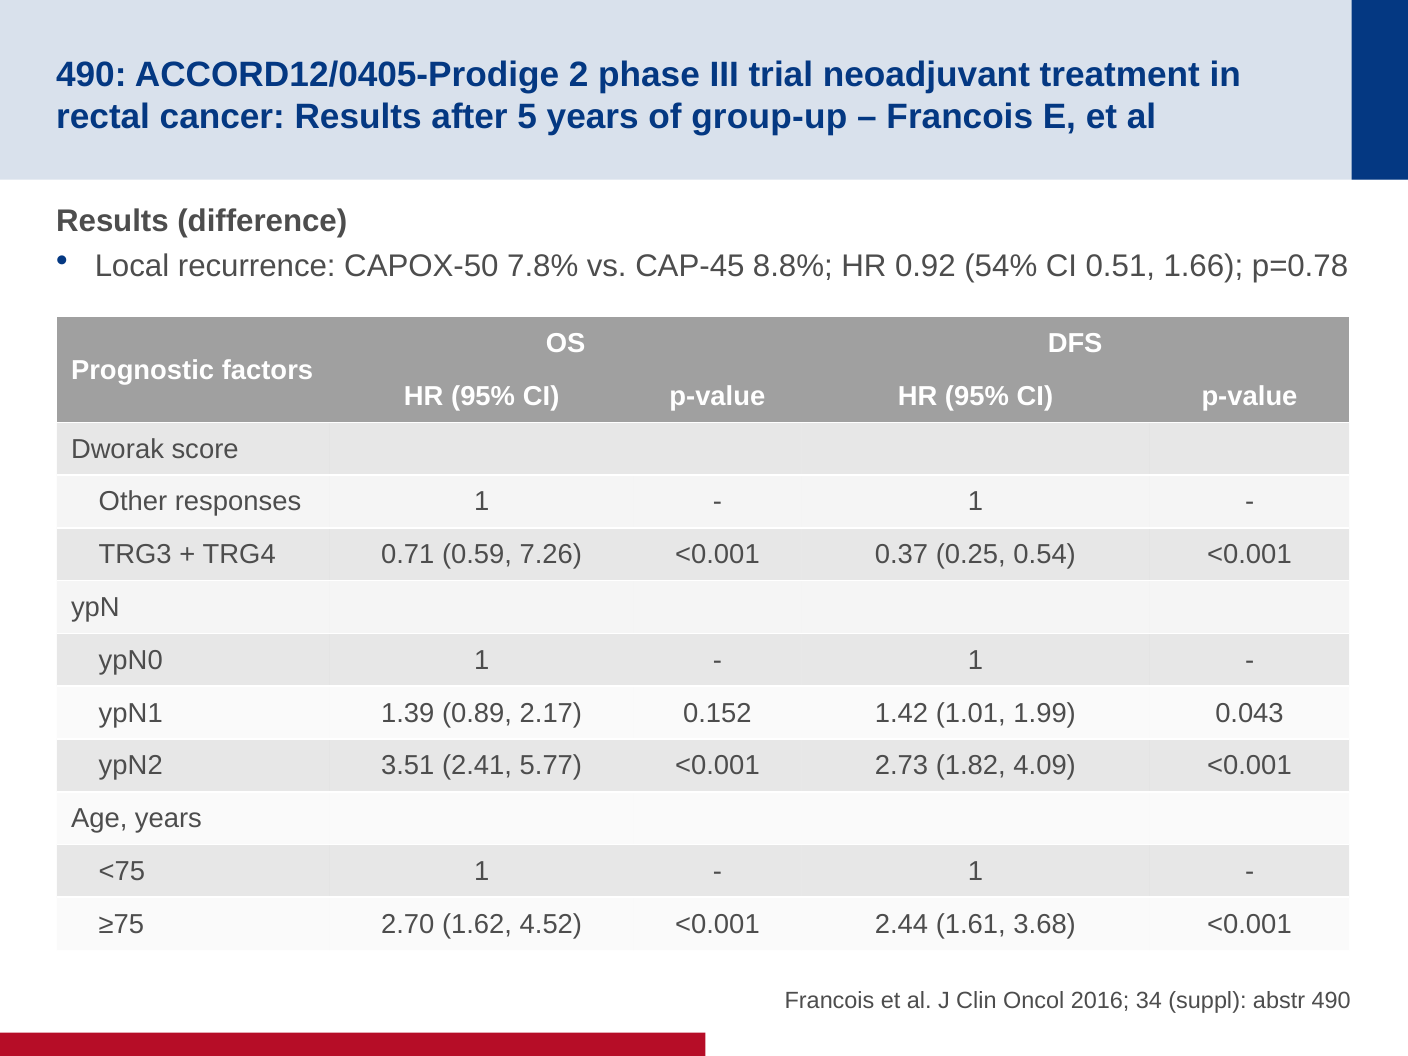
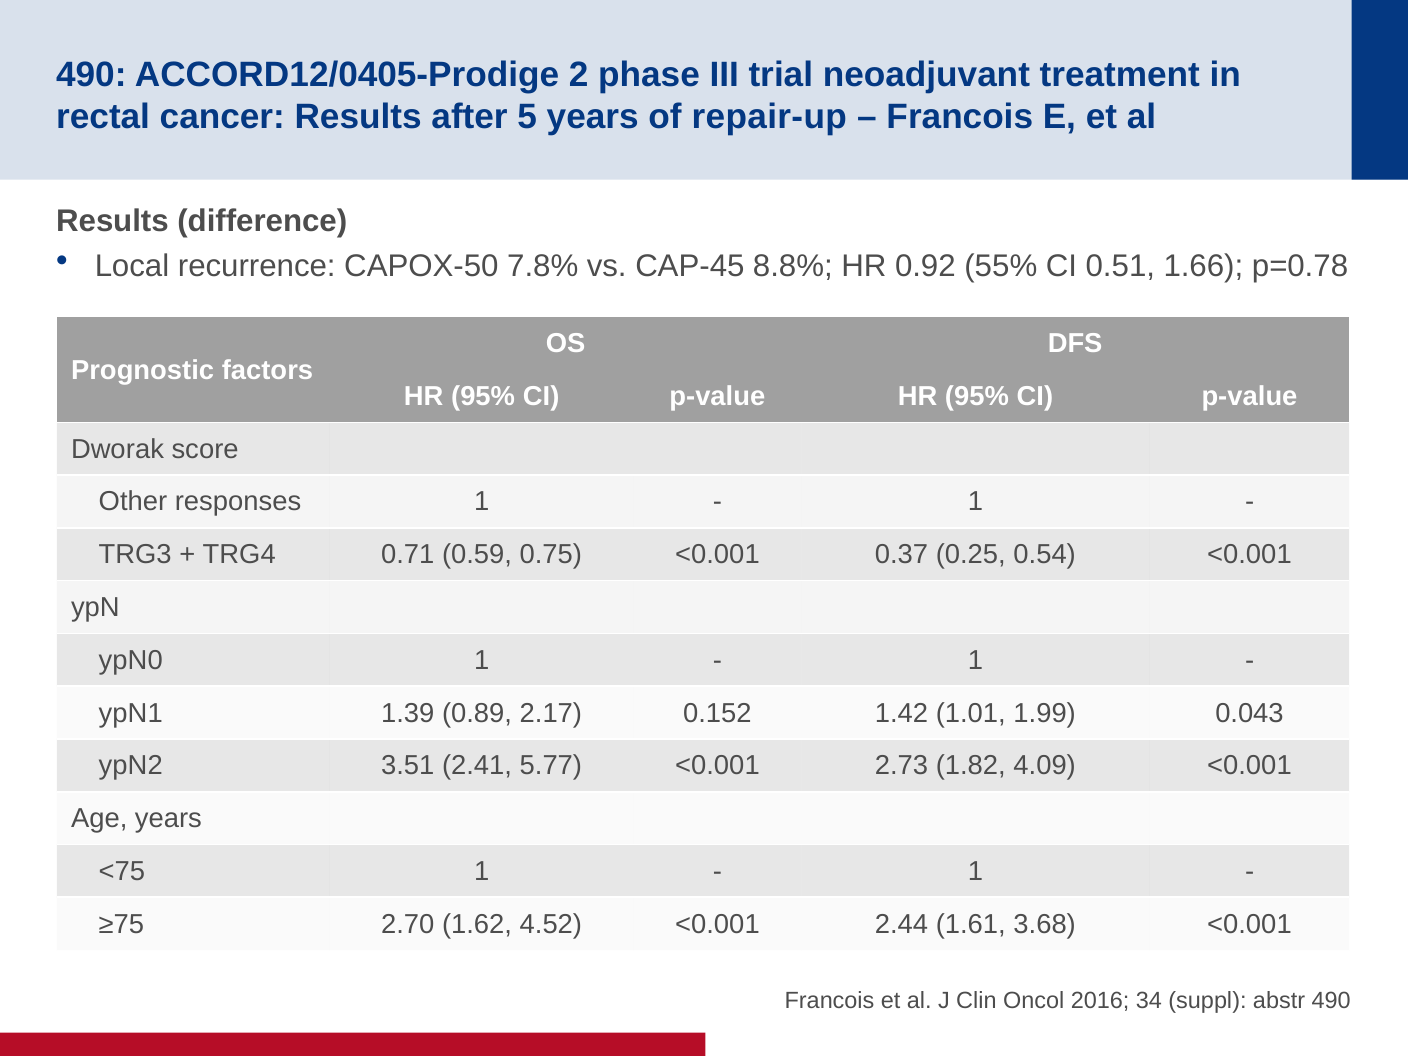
group-up: group-up -> repair-up (769, 117)
54%: 54% -> 55% (1001, 266)
7.26: 7.26 -> 0.75 (551, 555)
